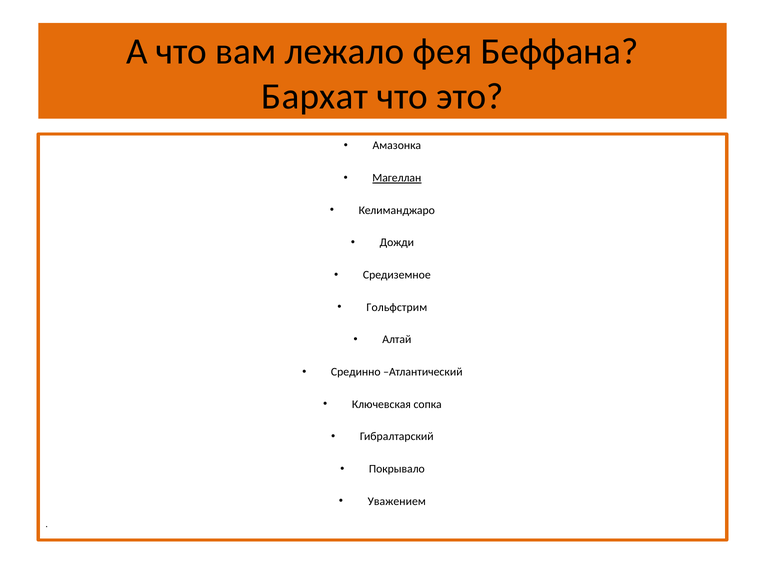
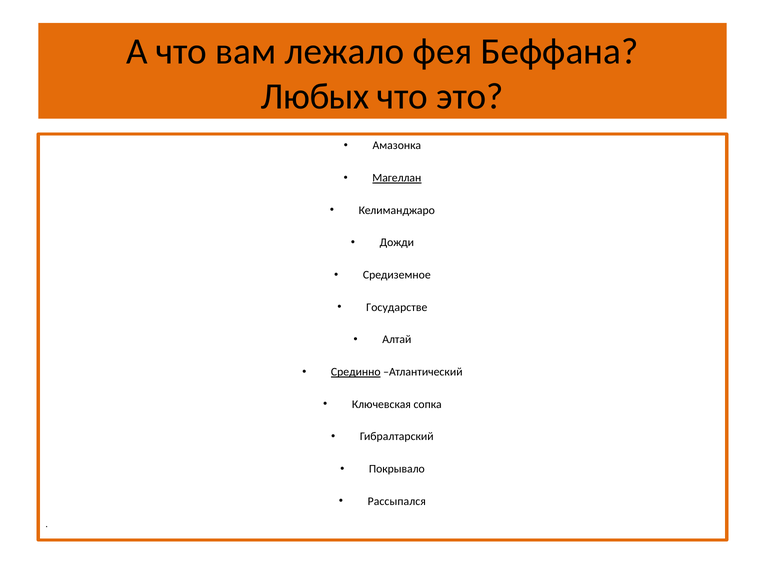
Бархат: Бархат -> Любых (315, 96)
Гольфстрим: Гольфстрим -> Государстве (397, 307)
Срединно underline: none -> present (356, 372)
Уважением: Уважением -> Рассыпался (397, 501)
